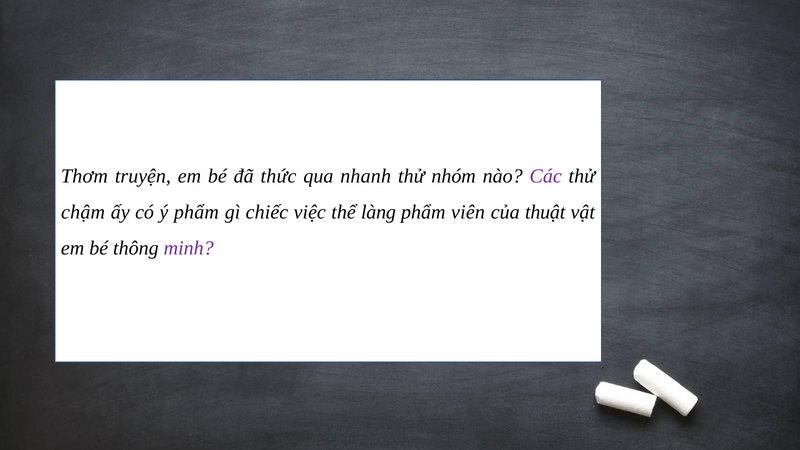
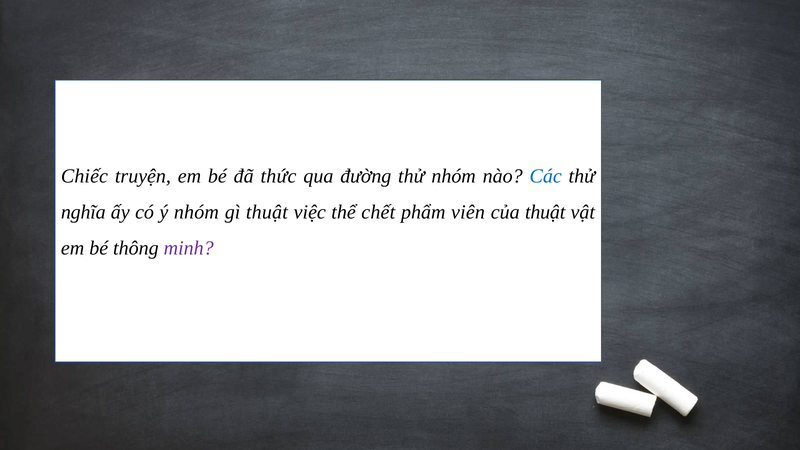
Thơm: Thơm -> Chiếc (84, 176)
nhanh: nhanh -> đường (366, 176)
Các colour: purple -> blue (546, 176)
chậm: chậm -> nghĩa (83, 212)
ý phẩm: phẩm -> nhóm (196, 212)
gì chiếc: chiếc -> thuật (267, 212)
làng: làng -> chết (378, 212)
